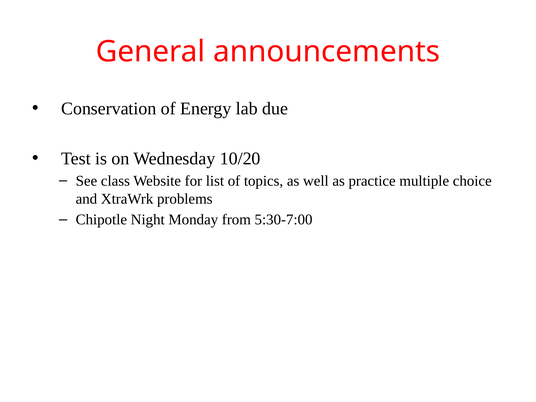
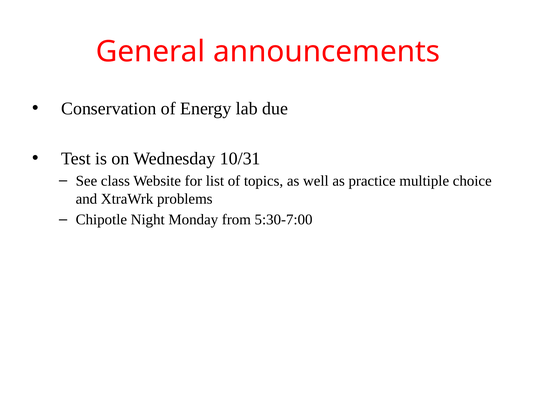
10/20: 10/20 -> 10/31 (240, 158)
